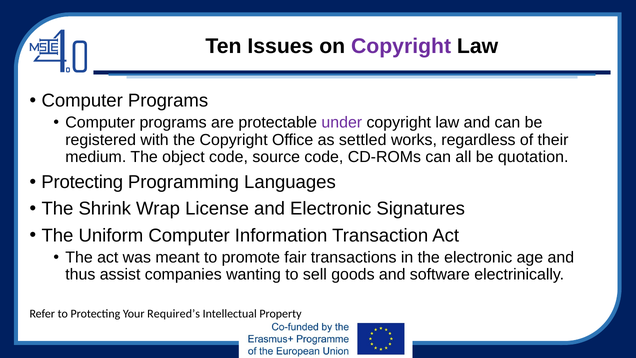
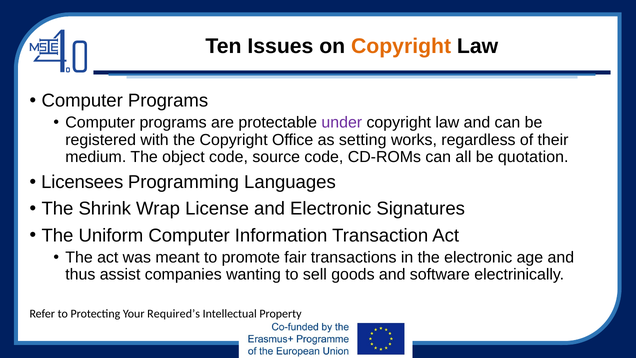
Copyright colour: purple -> orange (401, 46)
settled: settled -> setting (363, 140)
Protecting: Protecting -> Licensees (82, 182)
